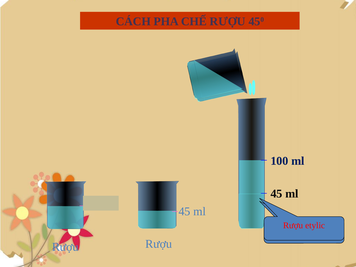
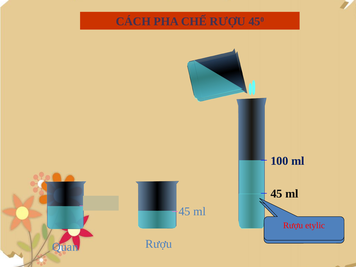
Rượu: Rượu -> Quan (65, 247)
